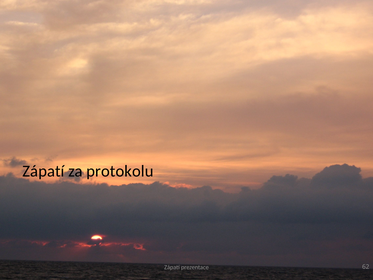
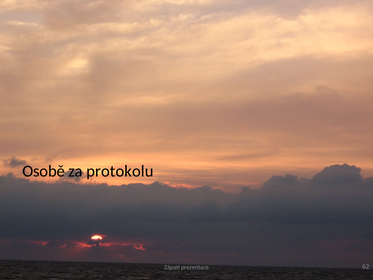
Zápatí: Zápatí -> Osobě (44, 171)
